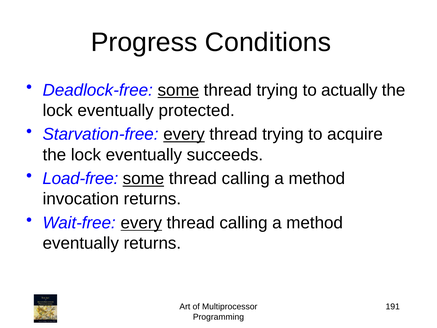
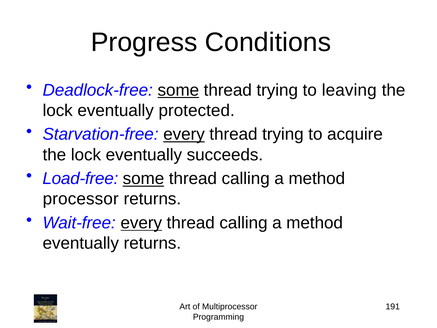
actually: actually -> leaving (349, 90)
invocation: invocation -> processor (81, 199)
